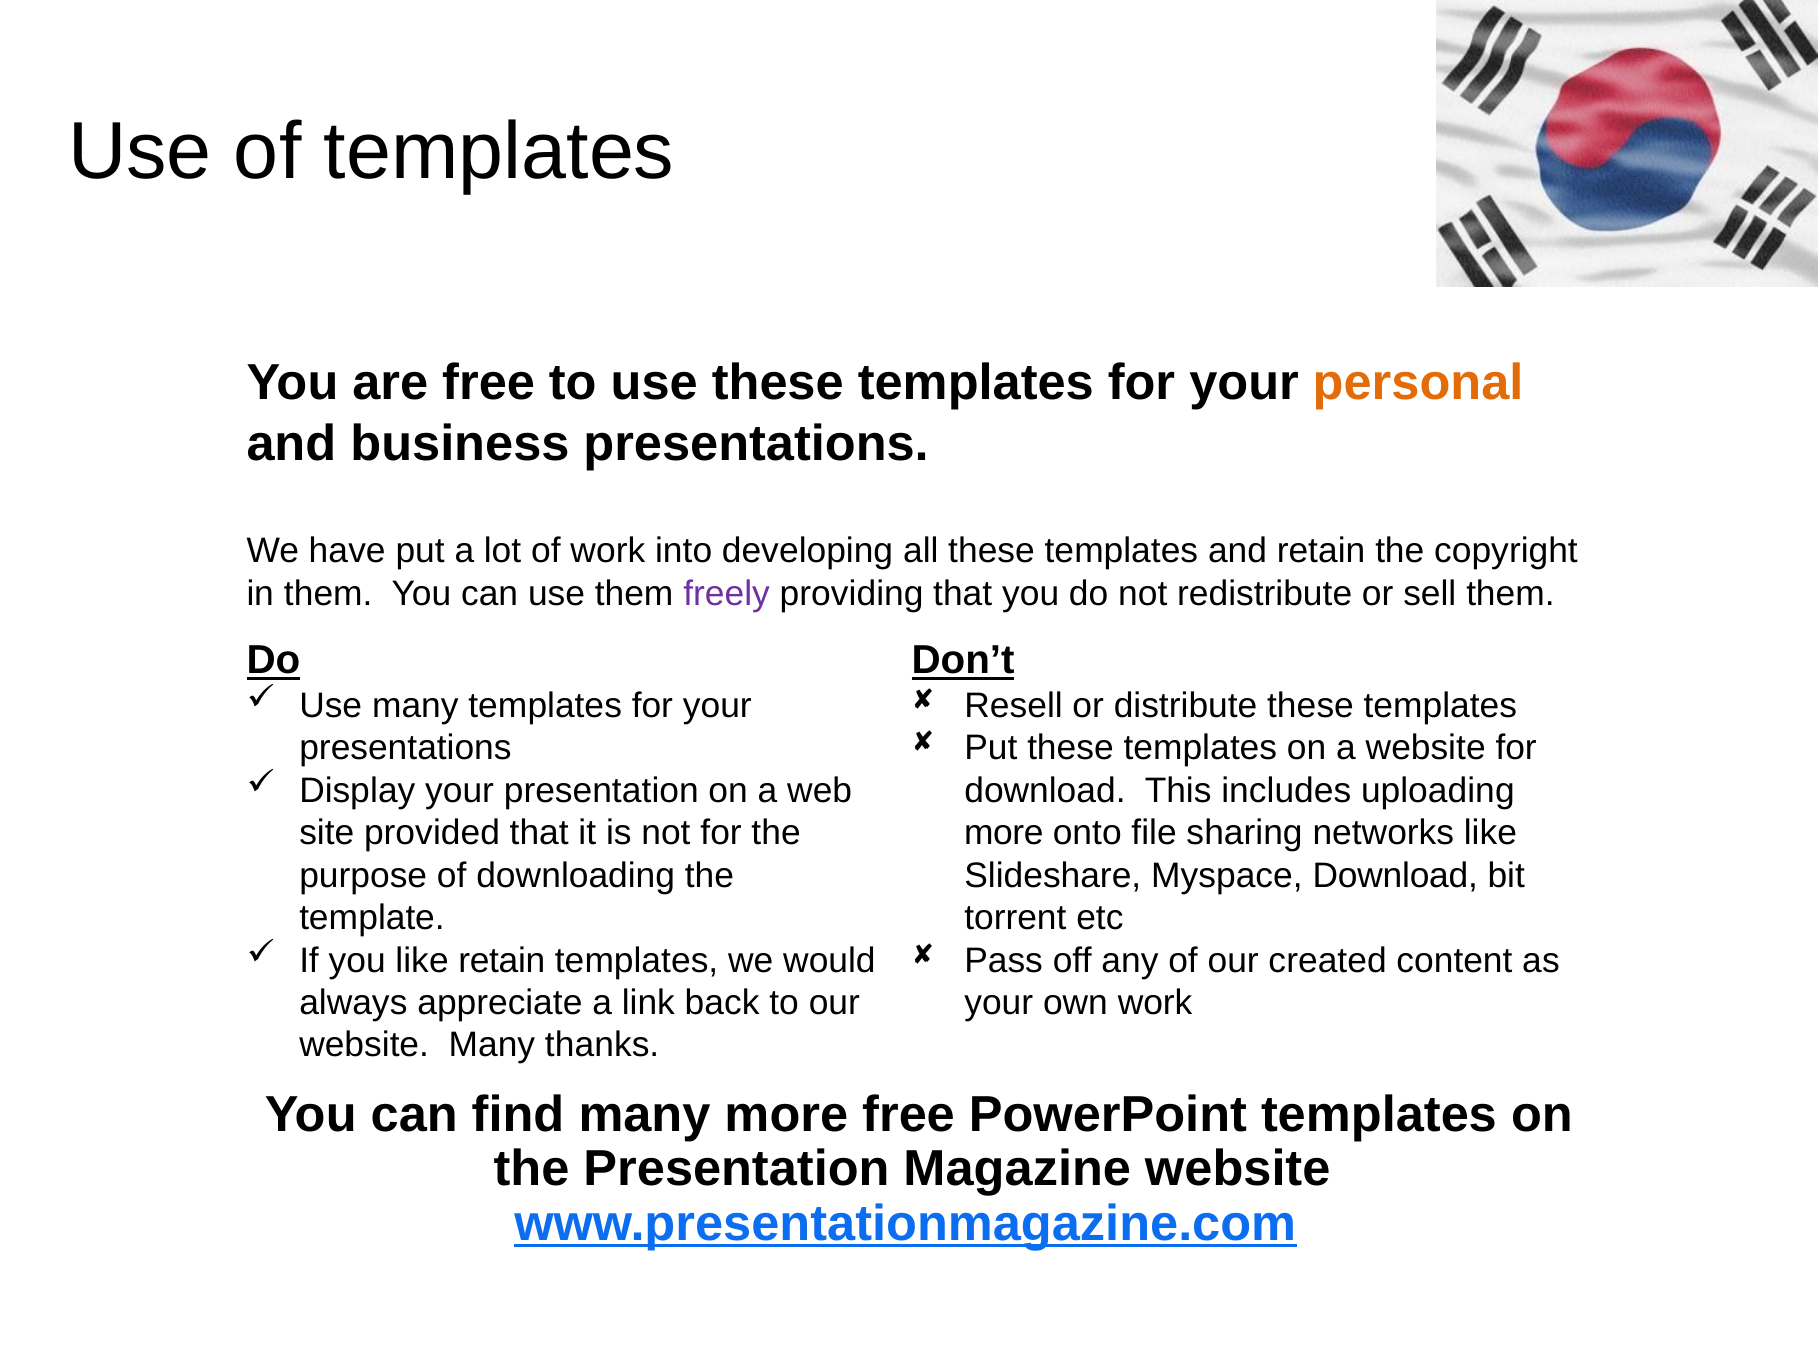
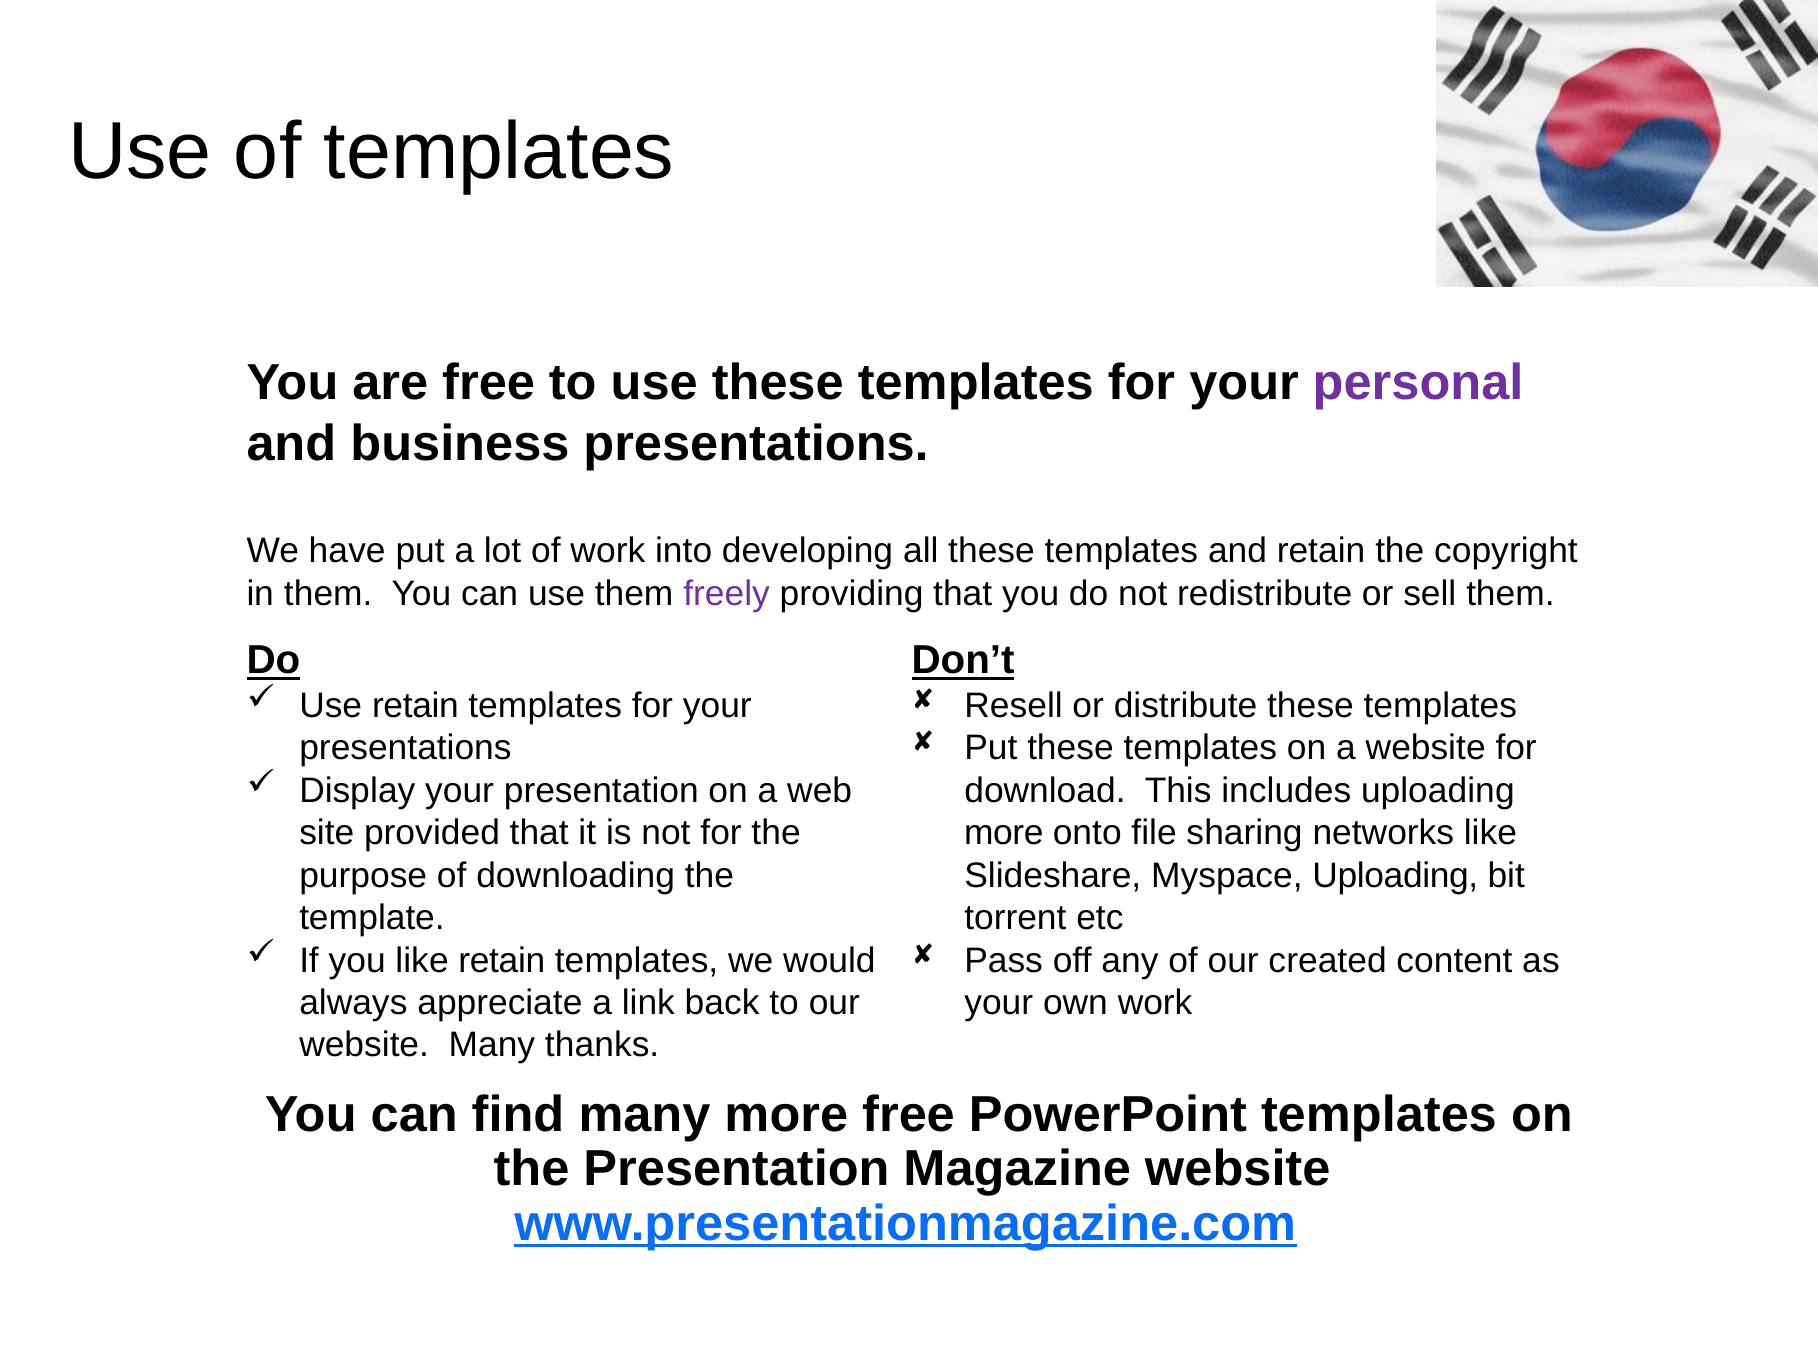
personal colour: orange -> purple (1418, 383)
Use many: many -> retain (415, 705)
Myspace Download: Download -> Uploading (1395, 875)
